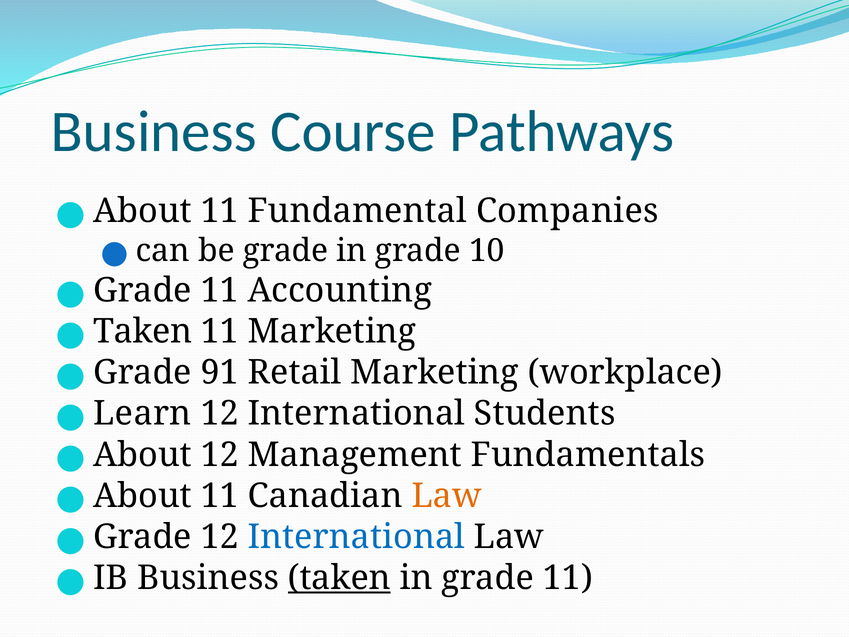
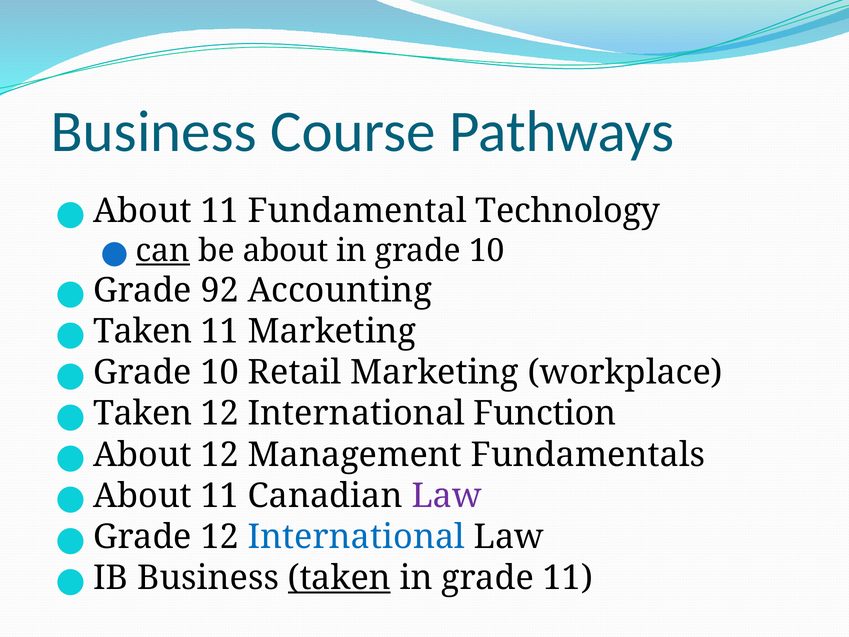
Companies: Companies -> Technology (568, 211)
can underline: none -> present (163, 251)
be grade: grade -> about (286, 251)
11: 11 -> 92 (220, 290)
91: 91 -> 10 (220, 372)
Learn: Learn -> Taken (143, 414)
Students: Students -> Function (545, 414)
Law colour: orange -> purple (447, 496)
